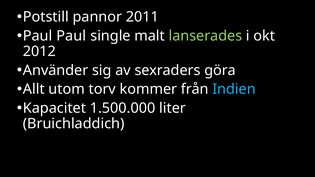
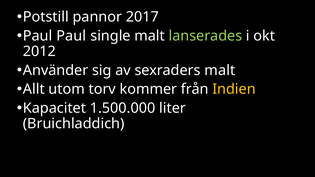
2011: 2011 -> 2017 (142, 17)
sexraders göra: göra -> malt (220, 70)
Indien colour: light blue -> yellow (234, 89)
